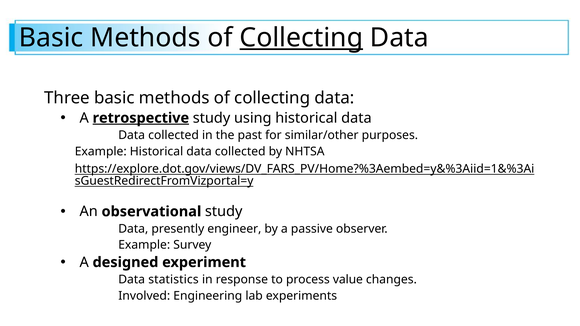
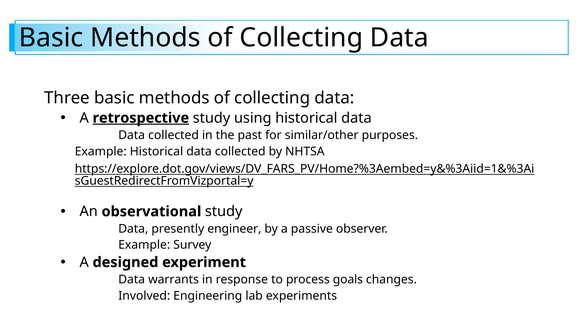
Collecting underline: present -> none (301, 38)
statistics: statistics -> warrants (174, 280)
value: value -> goals (348, 280)
